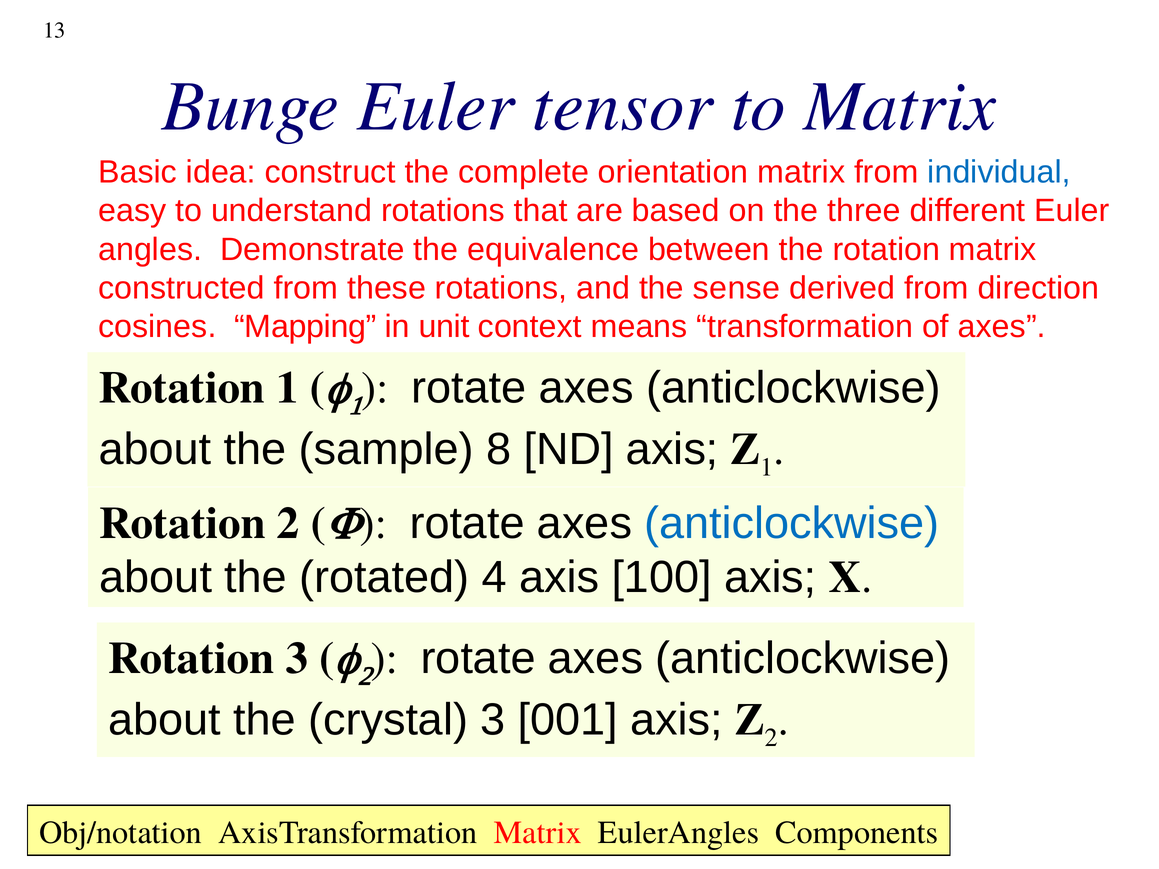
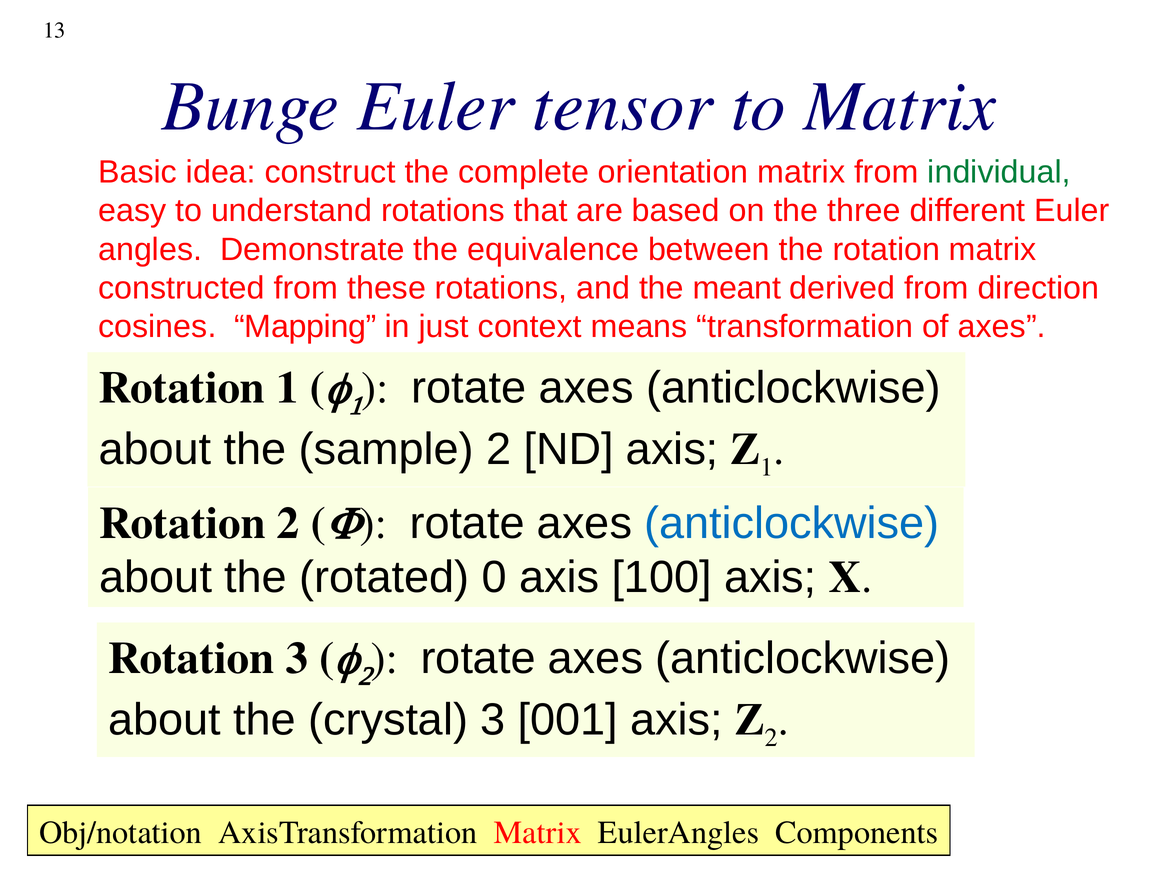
individual colour: blue -> green (999, 172)
sense: sense -> meant (737, 288)
unit: unit -> just (444, 327)
sample 8: 8 -> 2 (499, 450)
4: 4 -> 0 (494, 578)
